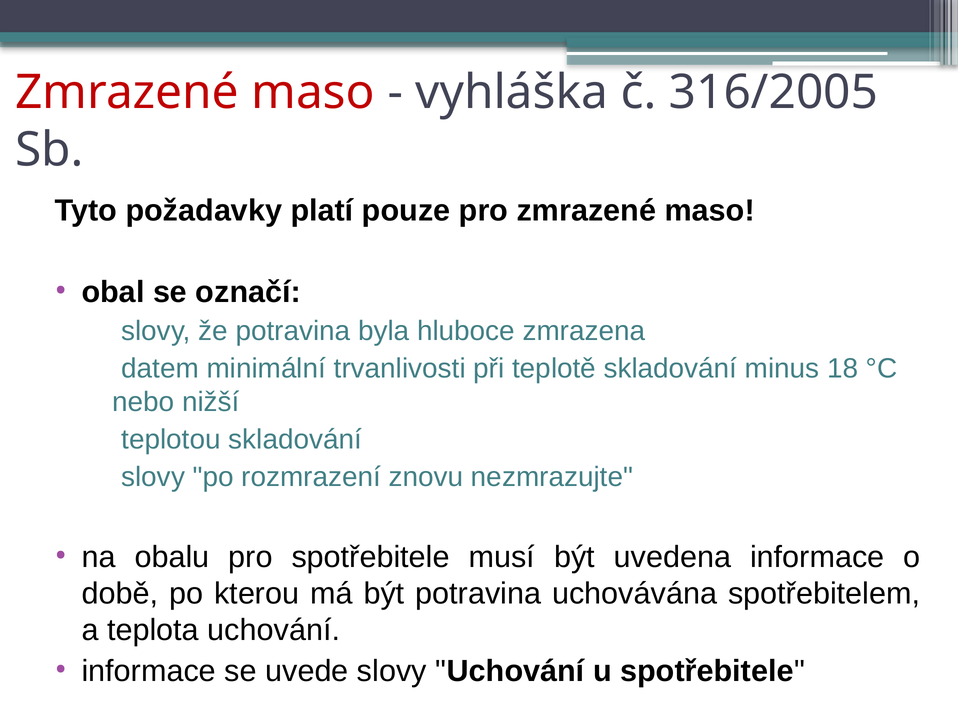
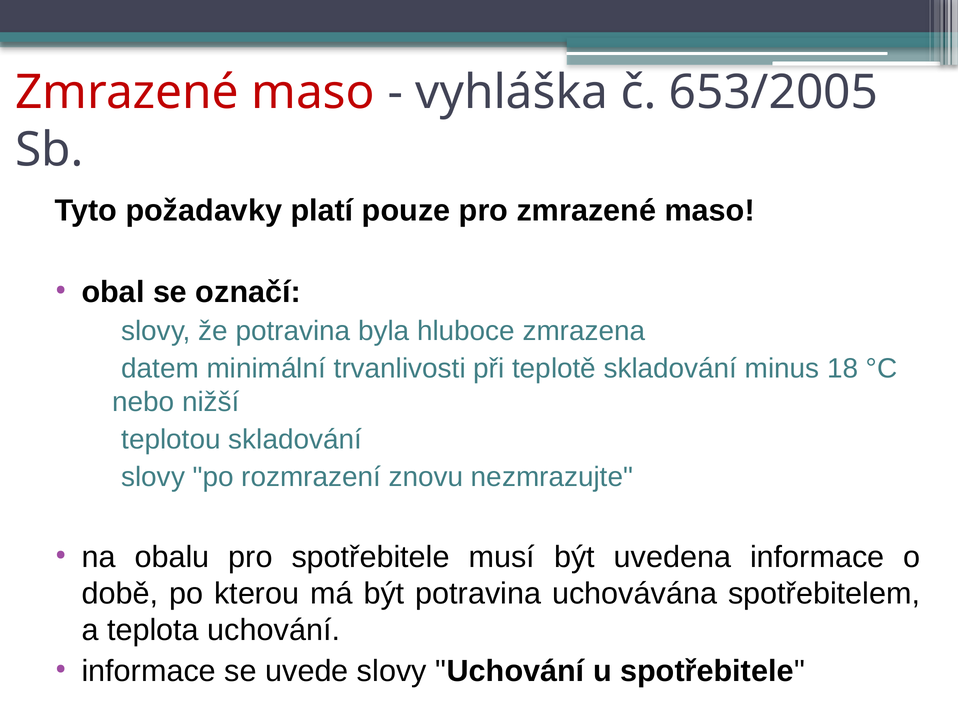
316/2005: 316/2005 -> 653/2005 (774, 92)
